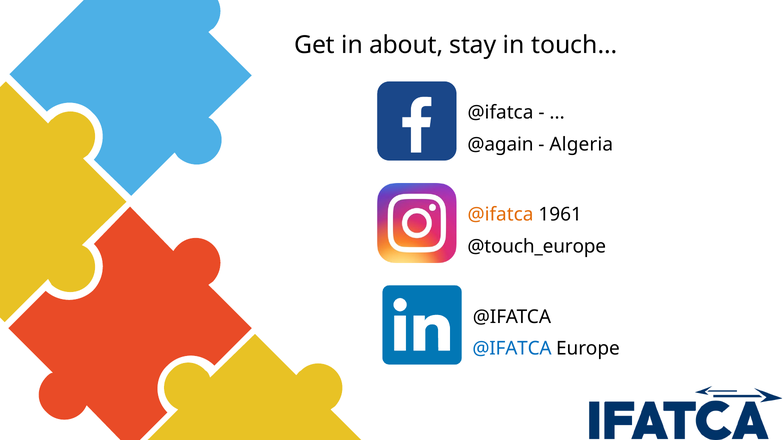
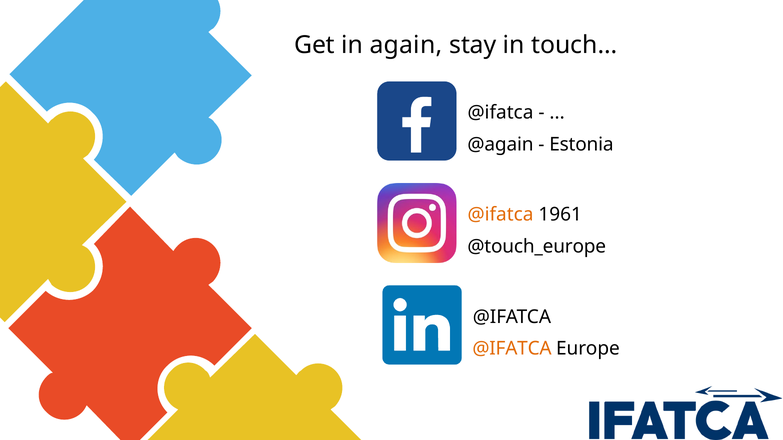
about: about -> again (406, 45)
Algeria: Algeria -> Estonia (581, 145)
@IFATCA colour: blue -> orange (512, 349)
